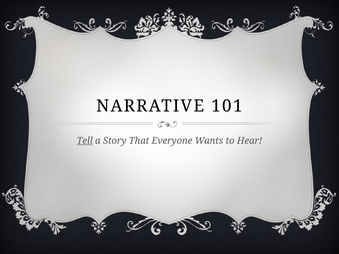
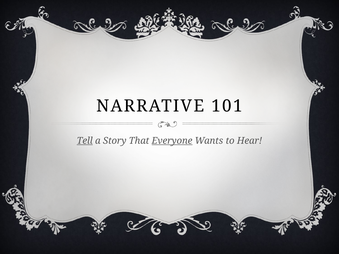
Everyone underline: none -> present (172, 141)
